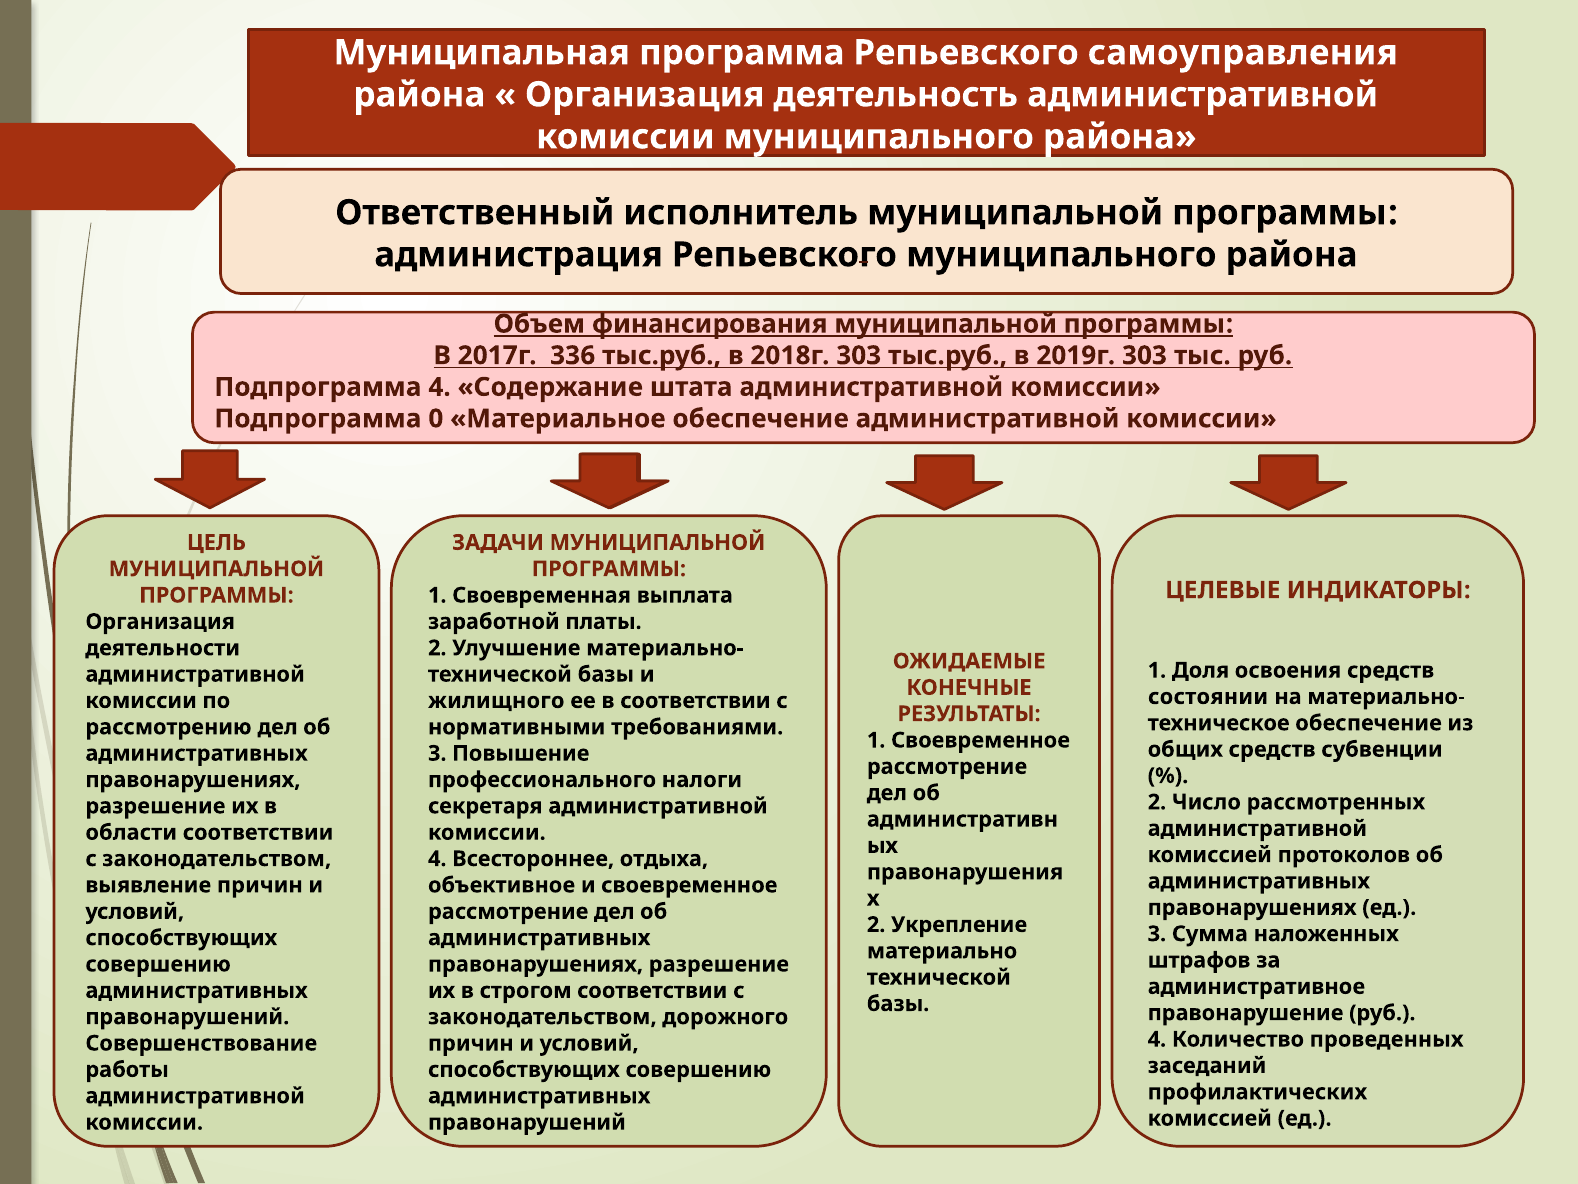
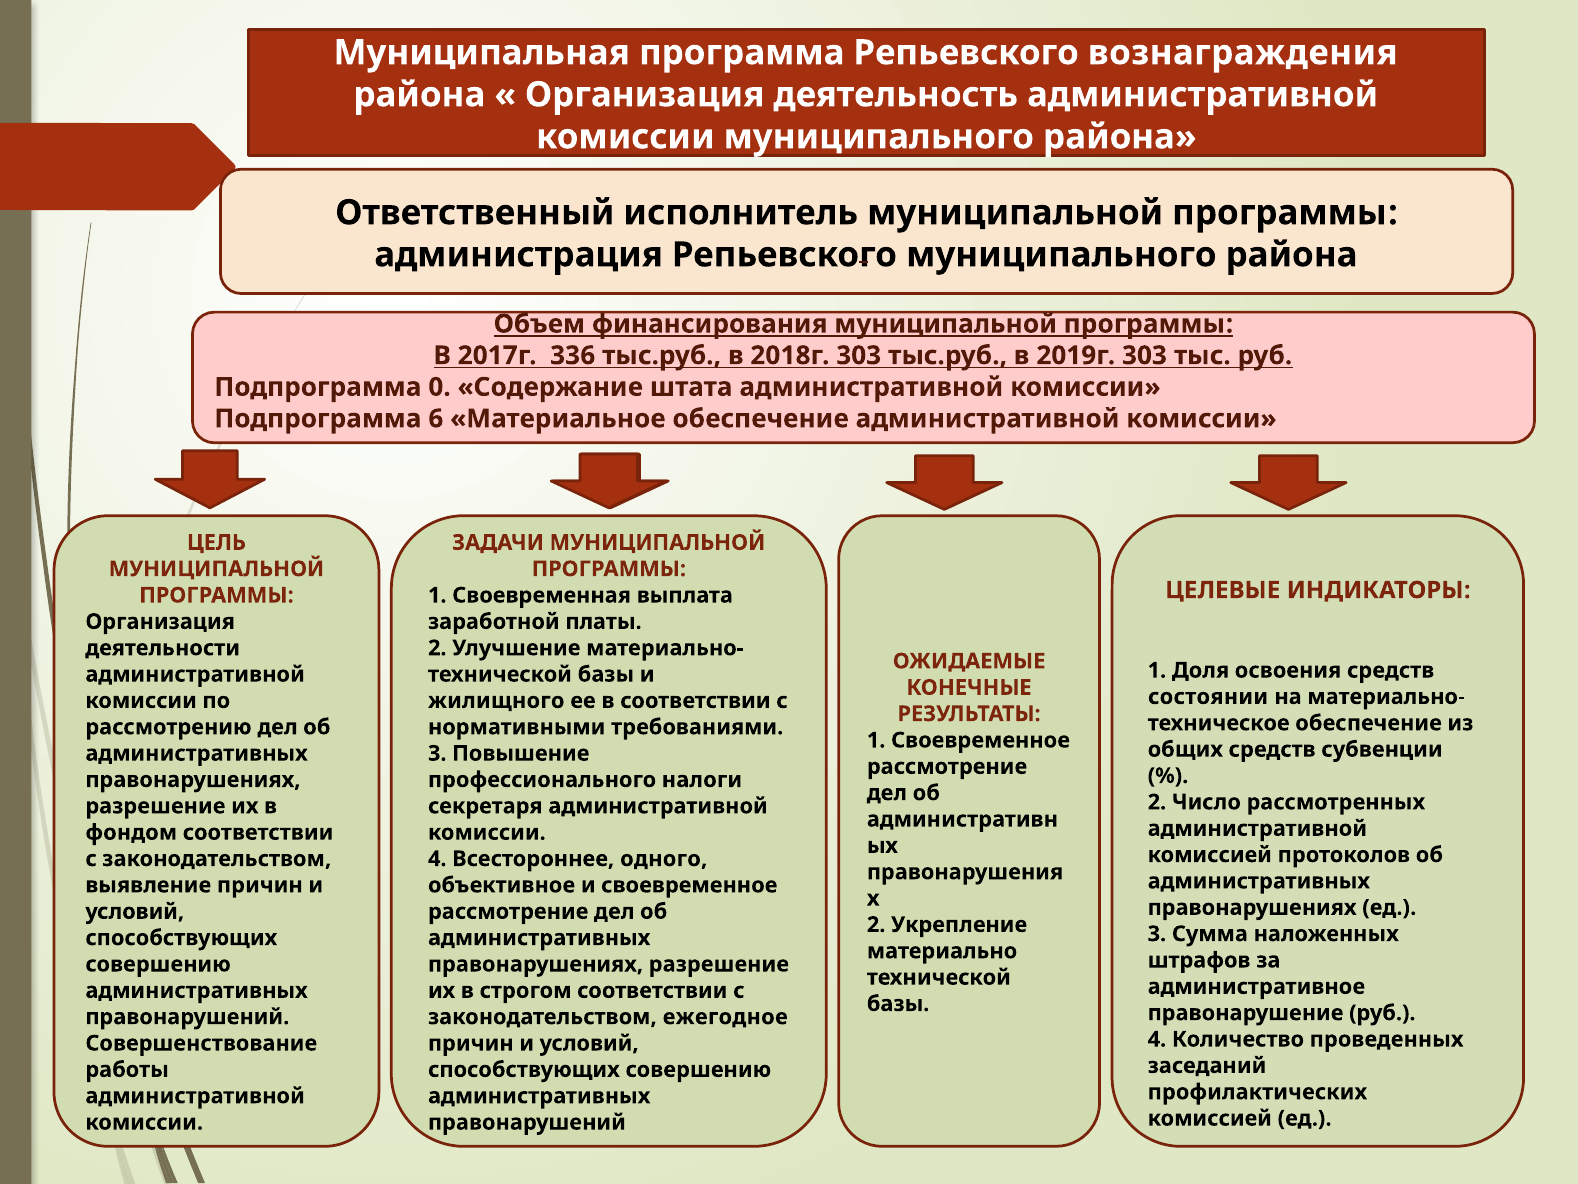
самоуправления: самоуправления -> вознаграждения (1243, 53)
Подпрограмма 4: 4 -> 0 (440, 387)
0: 0 -> 6 (436, 419)
области: области -> фондом (131, 832)
отдыха: отдыха -> одного (664, 858)
дорожного: дорожного -> ежегодное (725, 1017)
